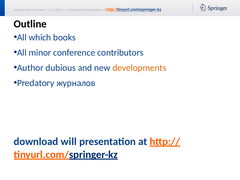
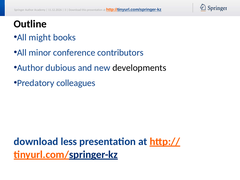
which: which -> might (40, 37)
developments colour: orange -> black (139, 68)
журналов: журналов -> colleagues (76, 83)
will: will -> less (69, 142)
